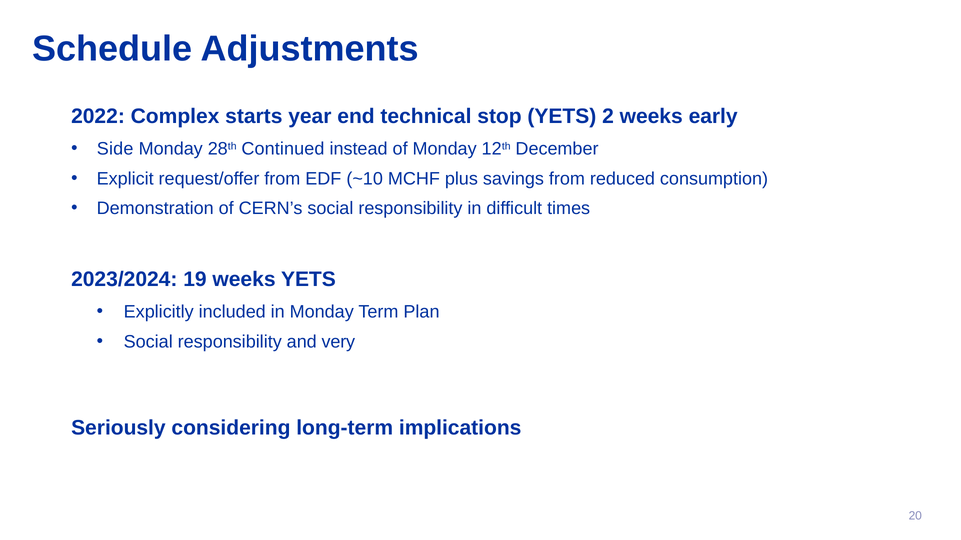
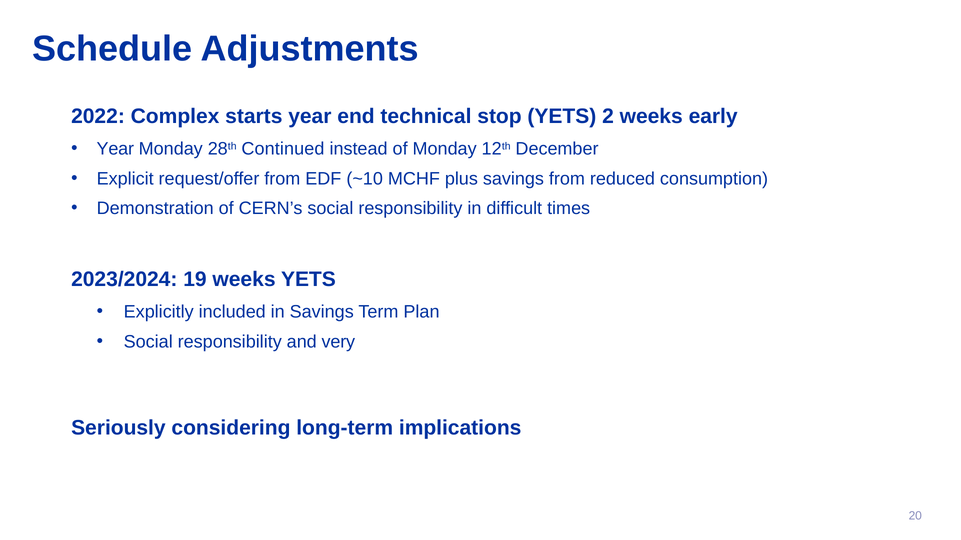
Side: Side -> Year (115, 149)
in Monday: Monday -> Savings (322, 312)
